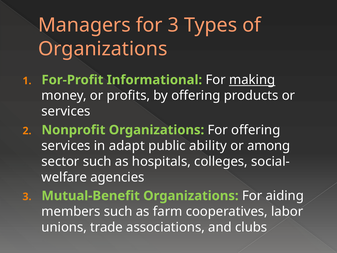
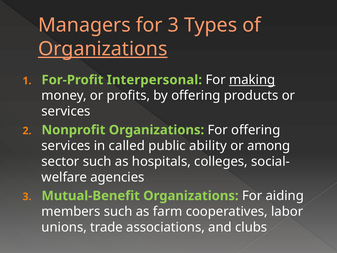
Organizations underline: none -> present (103, 49)
Informational: Informational -> Interpersonal (154, 80)
adapt: adapt -> called (127, 146)
